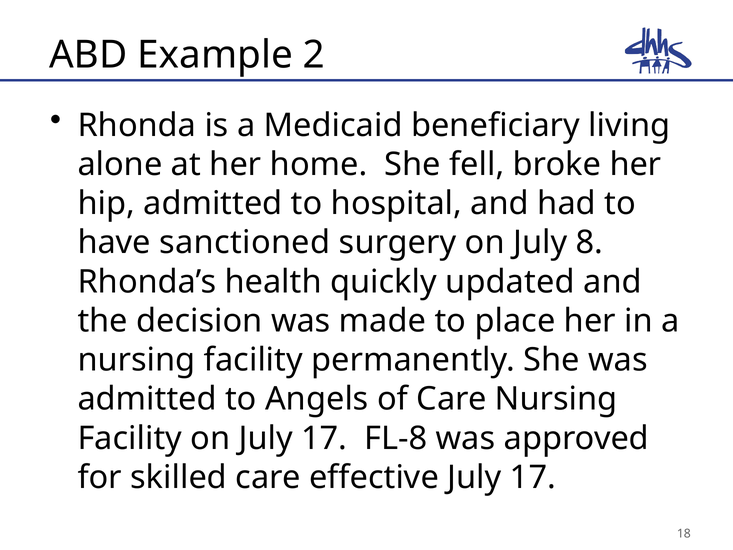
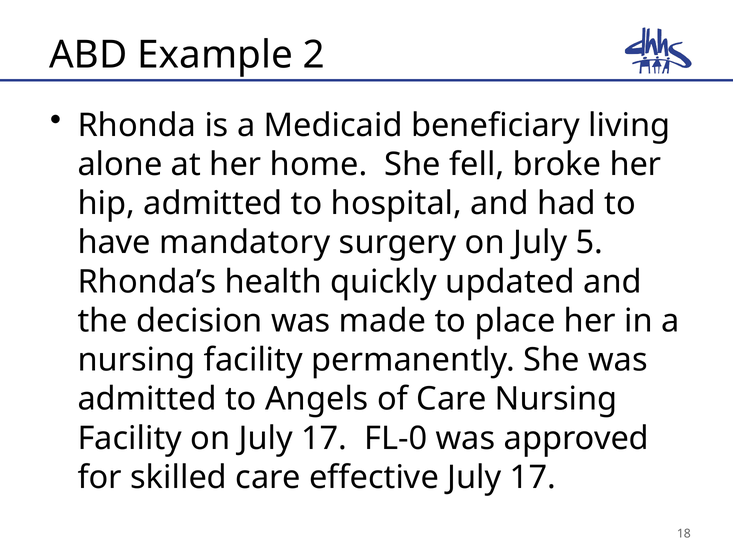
sanctioned: sanctioned -> mandatory (245, 243)
8: 8 -> 5 (589, 243)
FL-8: FL-8 -> FL-0 (396, 438)
